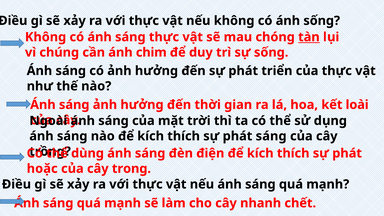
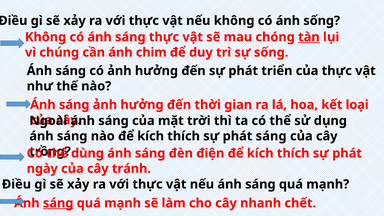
loài: loài -> loại (357, 105)
hoặc: hoặc -> ngày (42, 169)
trong: trong -> tránh (131, 169)
sáng underline: none -> present (58, 203)
